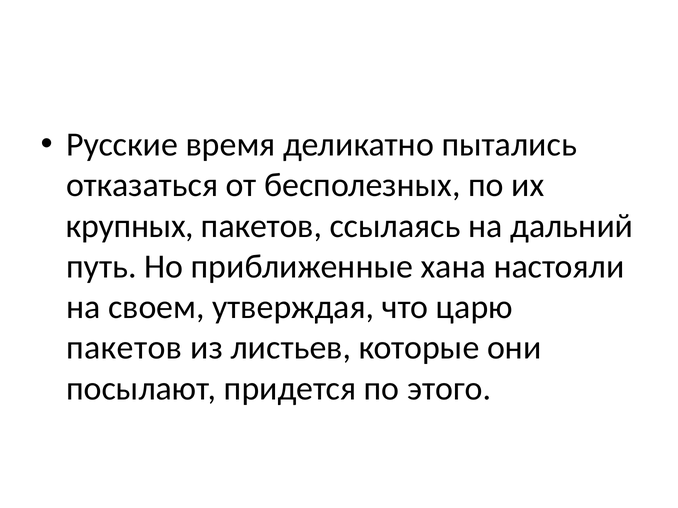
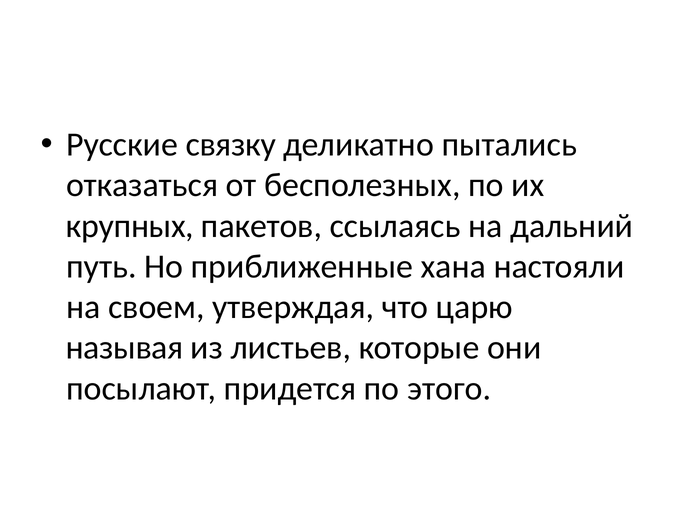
время: время -> связку (231, 145)
пакетов: пакетов -> называя (125, 348)
